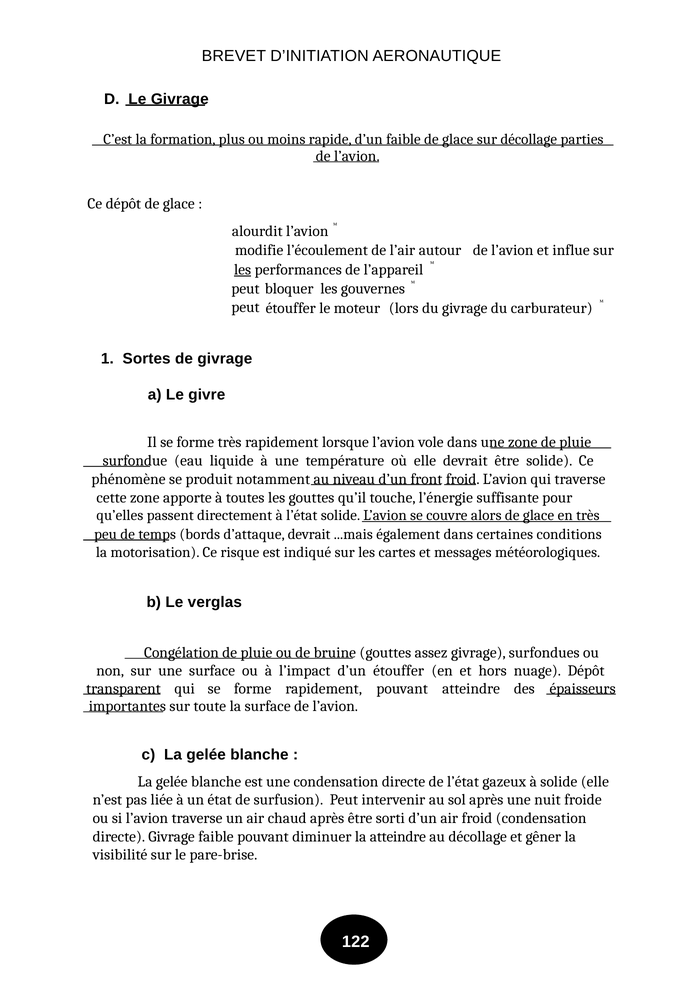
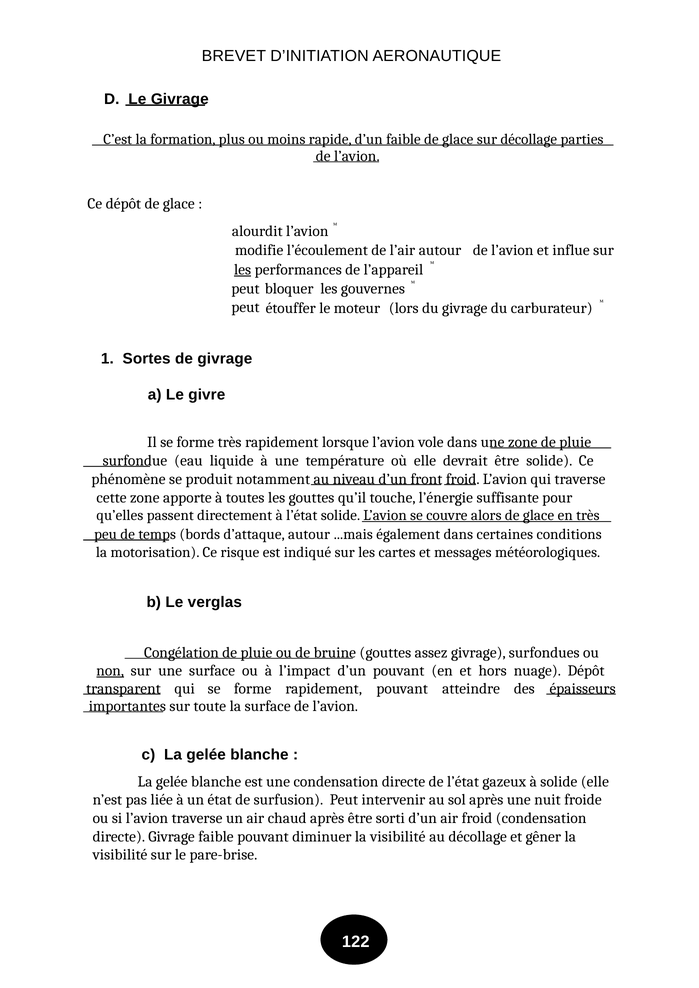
d’attaque devrait: devrait -> autour (309, 534)
non underline: none -> present (110, 671)
d’un étouffer: étouffer -> pouvant (399, 671)
diminuer la atteindre: atteindre -> visibilité (398, 837)
